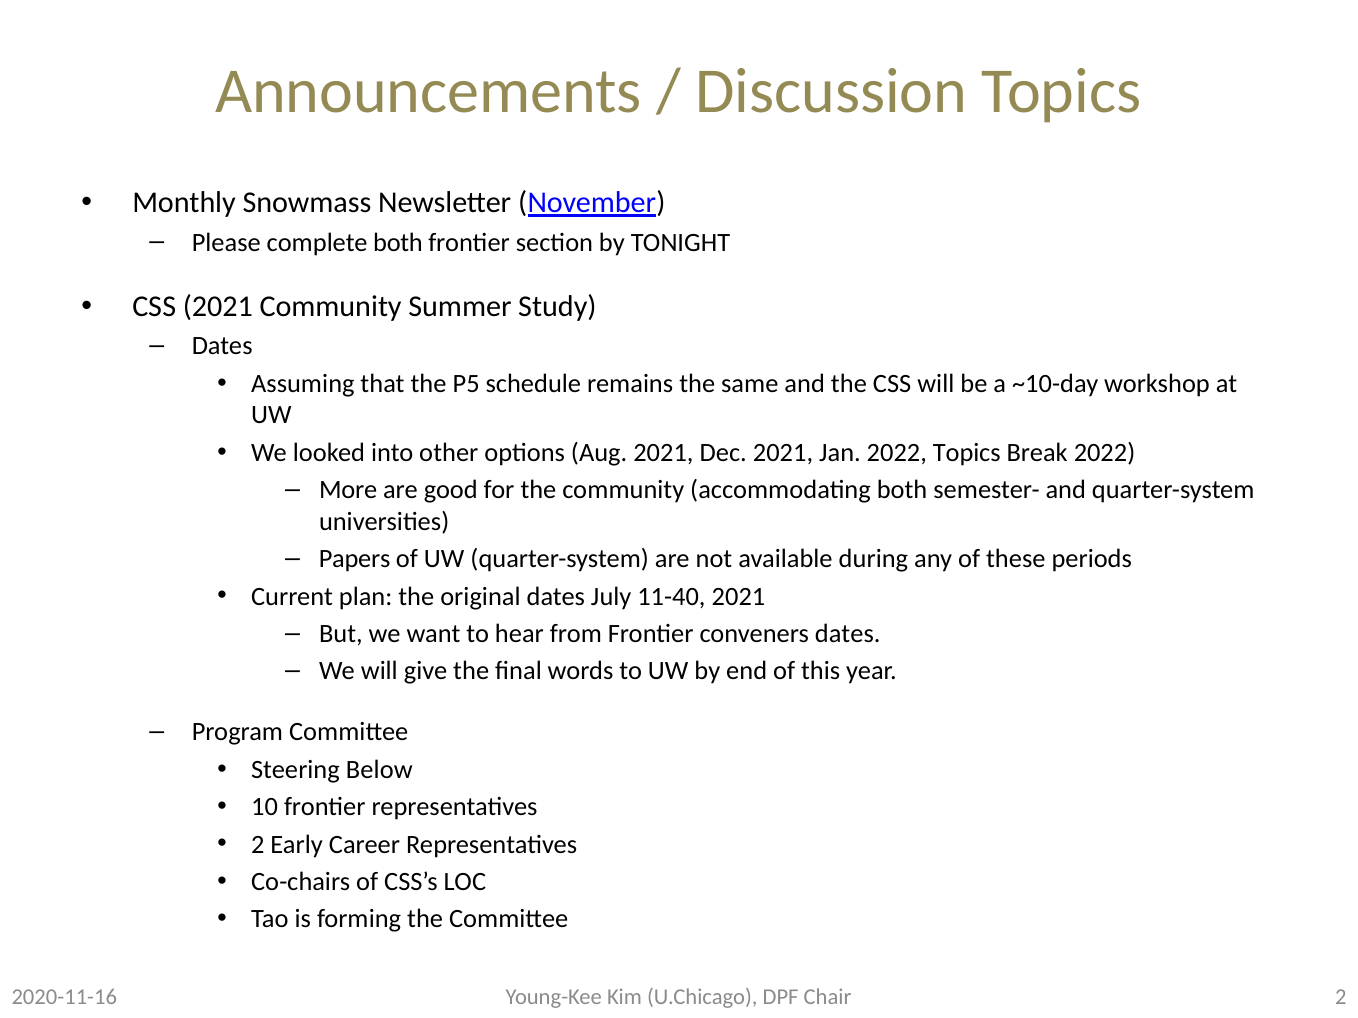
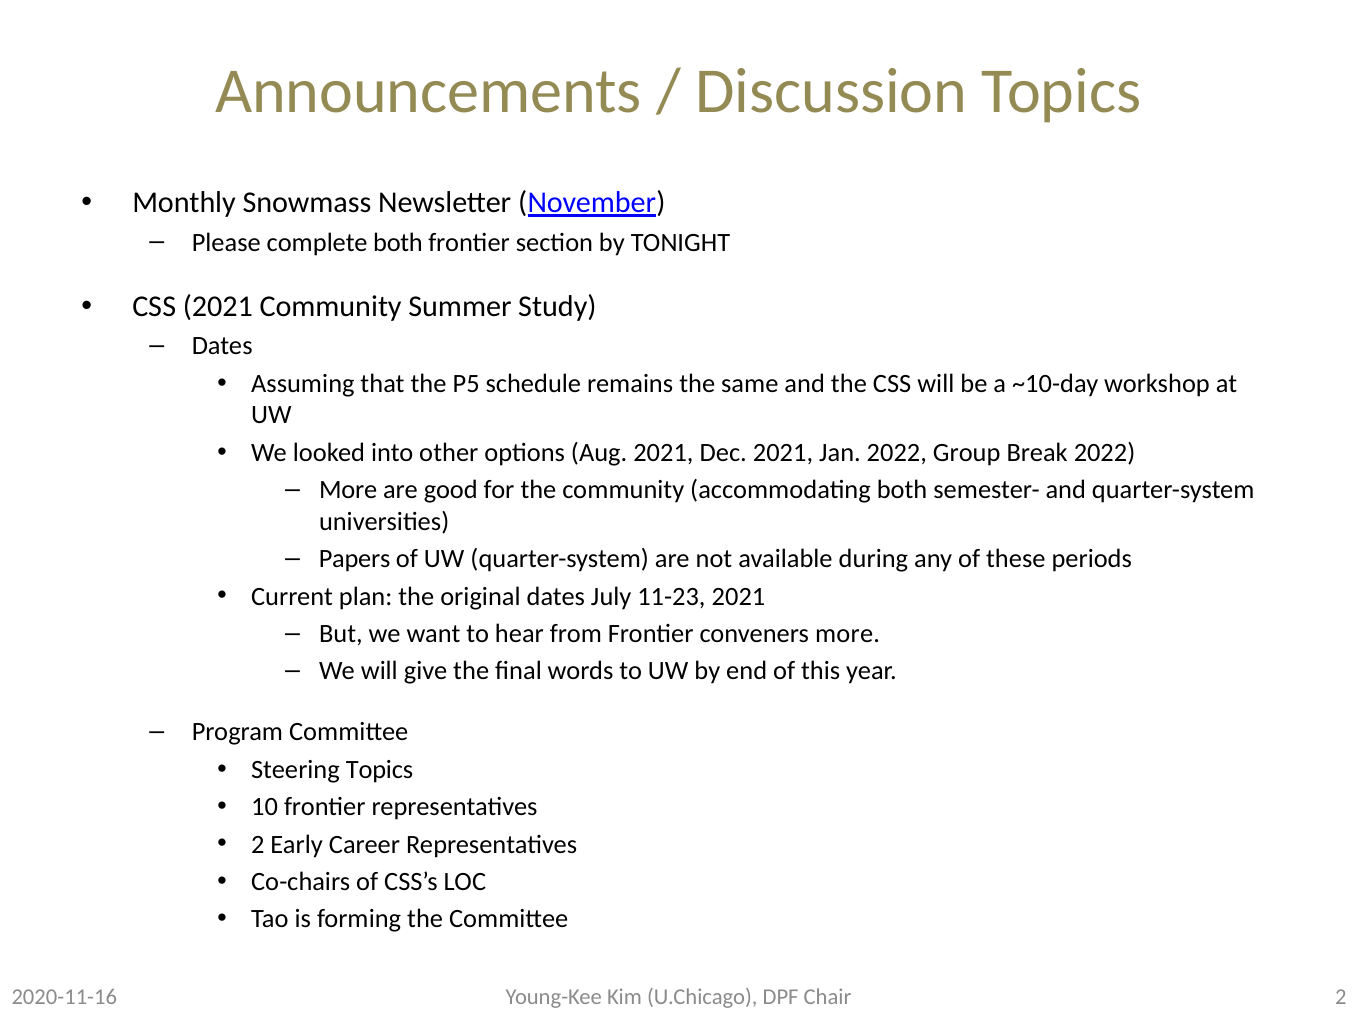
2022 Topics: Topics -> Group (967, 453)
11-40: 11-40 -> 11-23 (671, 597)
conveners dates: dates -> more (848, 634)
Steering Below: Below -> Topics (379, 770)
